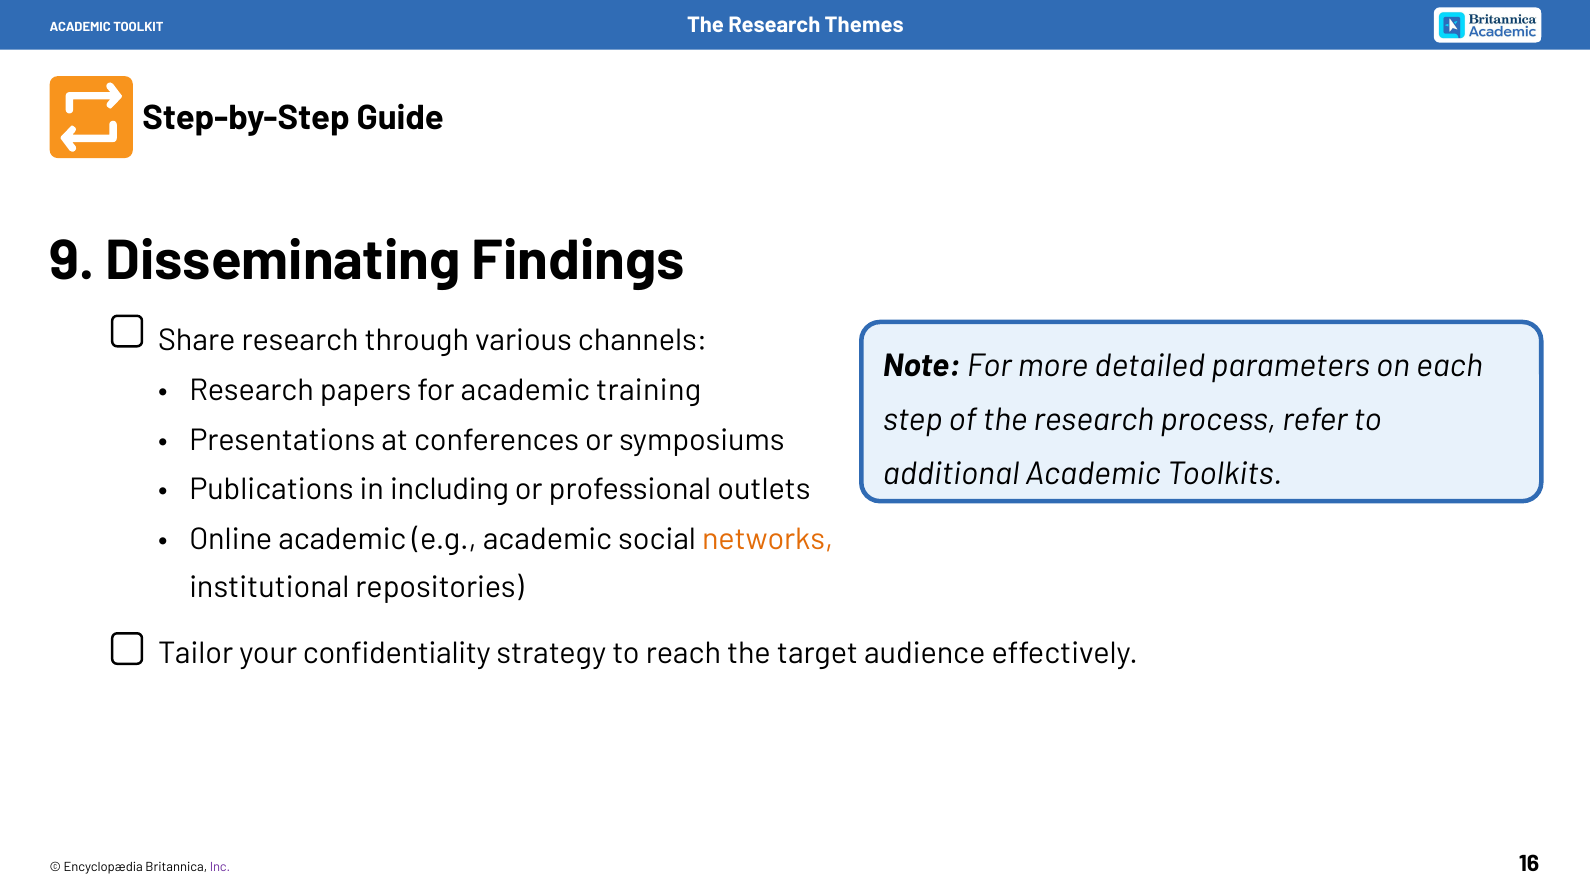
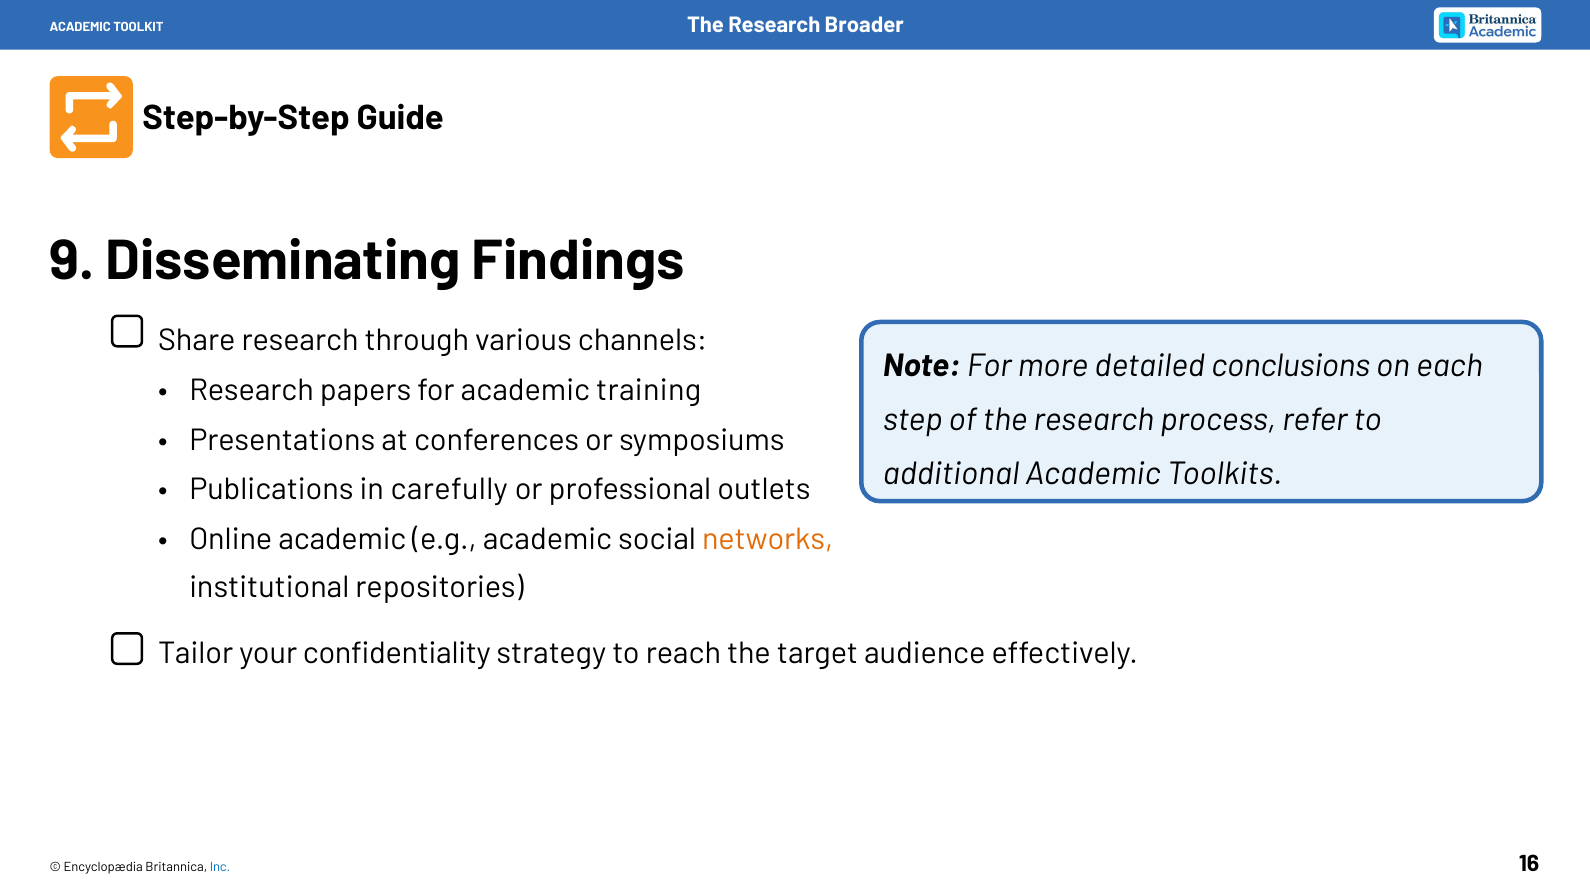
Themes: Themes -> Broader (864, 25)
parameters: parameters -> conclusions (1291, 366)
including: including -> carefully (449, 490)
Inc colour: purple -> blue (220, 868)
